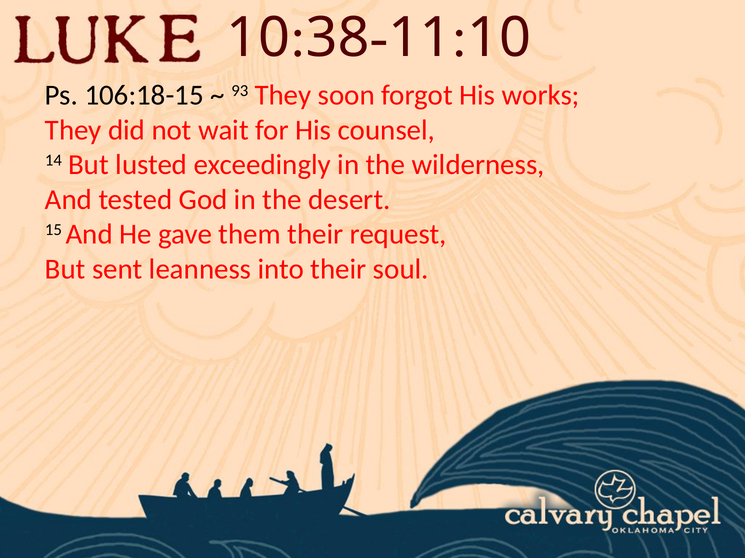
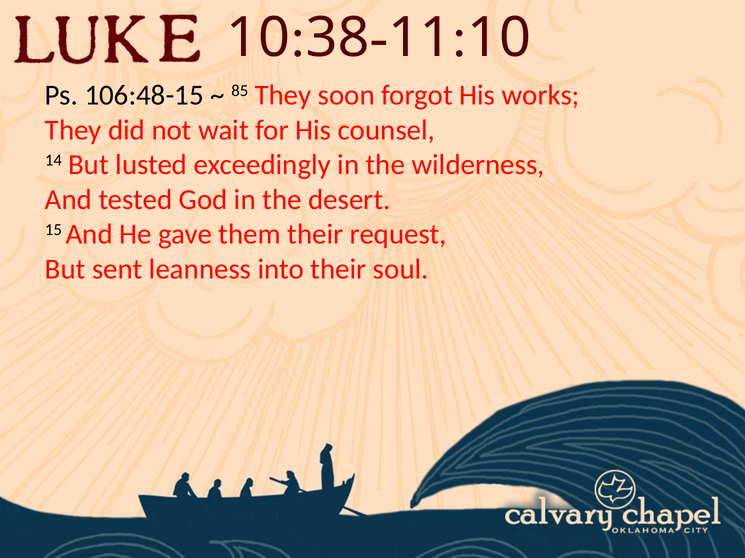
106:18-15: 106:18-15 -> 106:48-15 (144, 96)
93: 93 -> 85 (240, 91)
